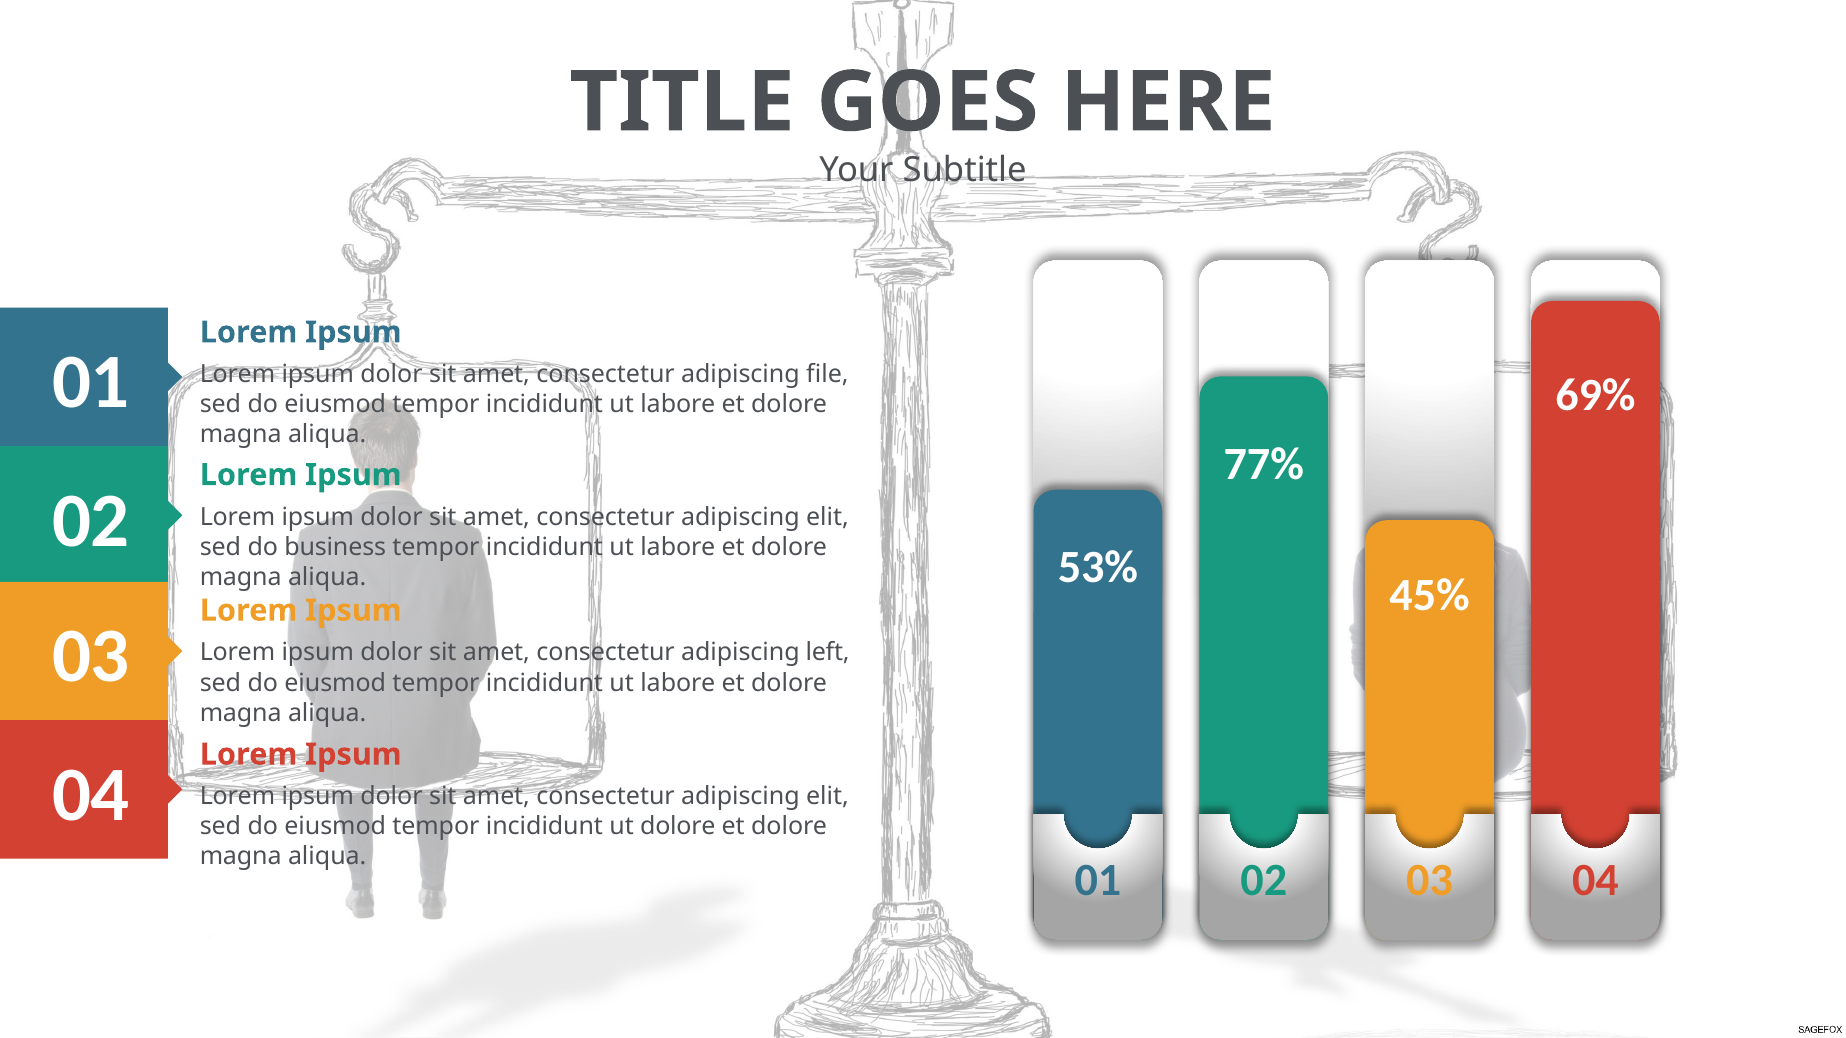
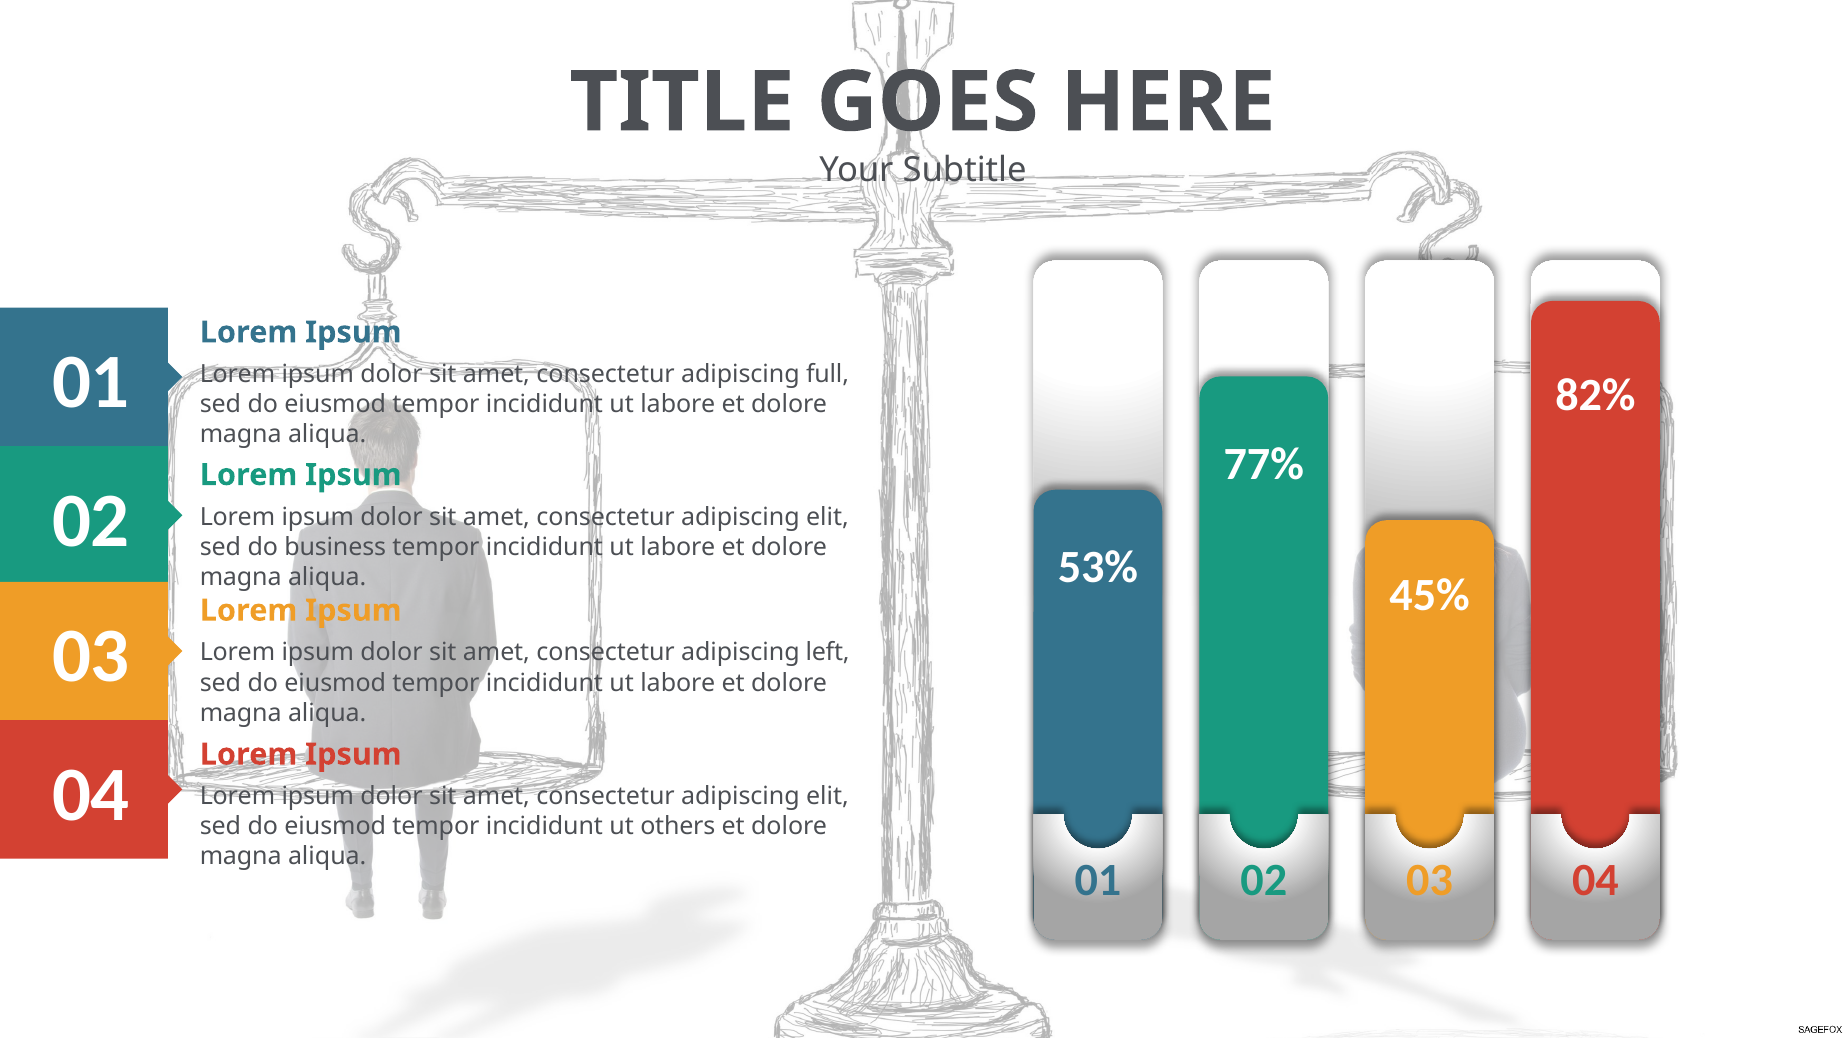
file: file -> full (828, 375)
69%: 69% -> 82% (1595, 395)
ut dolore: dolore -> others (678, 827)
